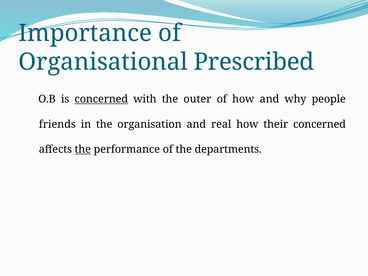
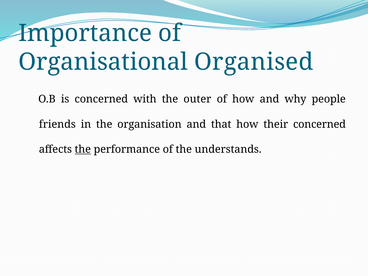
Prescribed: Prescribed -> Organised (254, 62)
concerned underline: present -> none (101, 99)
real: real -> that (221, 124)
departments: departments -> understands (228, 149)
